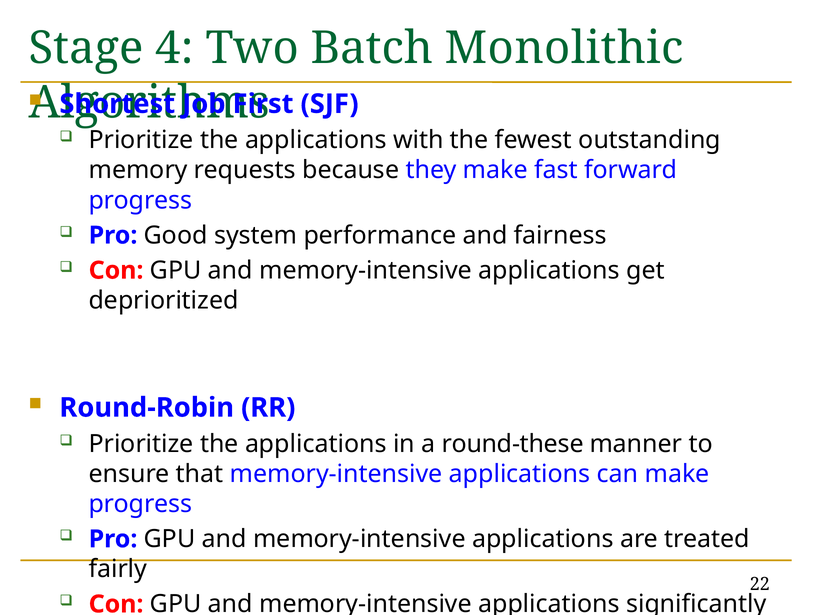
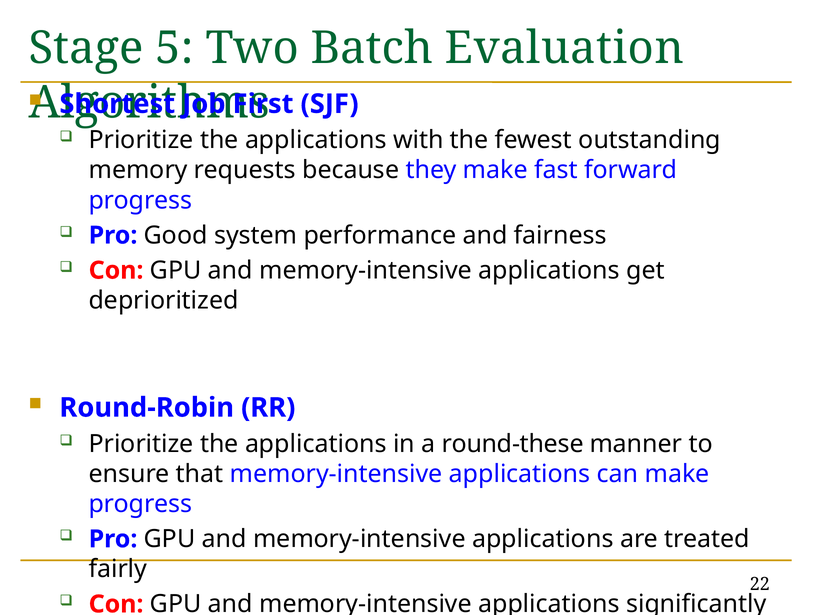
4: 4 -> 5 (175, 48)
Monolithic: Monolithic -> Evaluation (564, 48)
